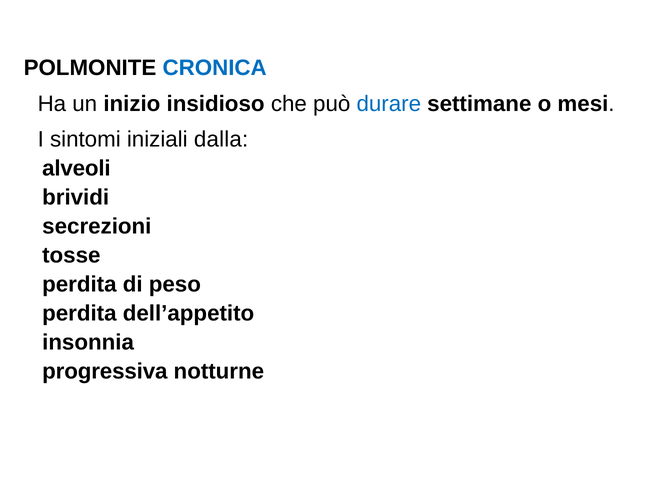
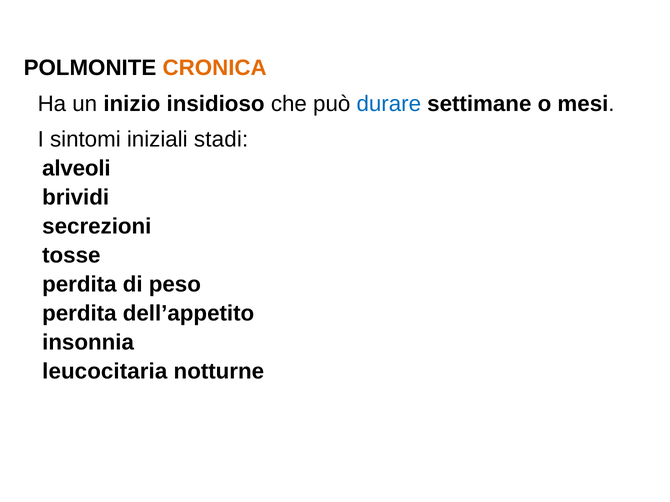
CRONICA colour: blue -> orange (215, 68)
dalla: dalla -> stadi (221, 140)
progressiva: progressiva -> leucocitaria (105, 372)
